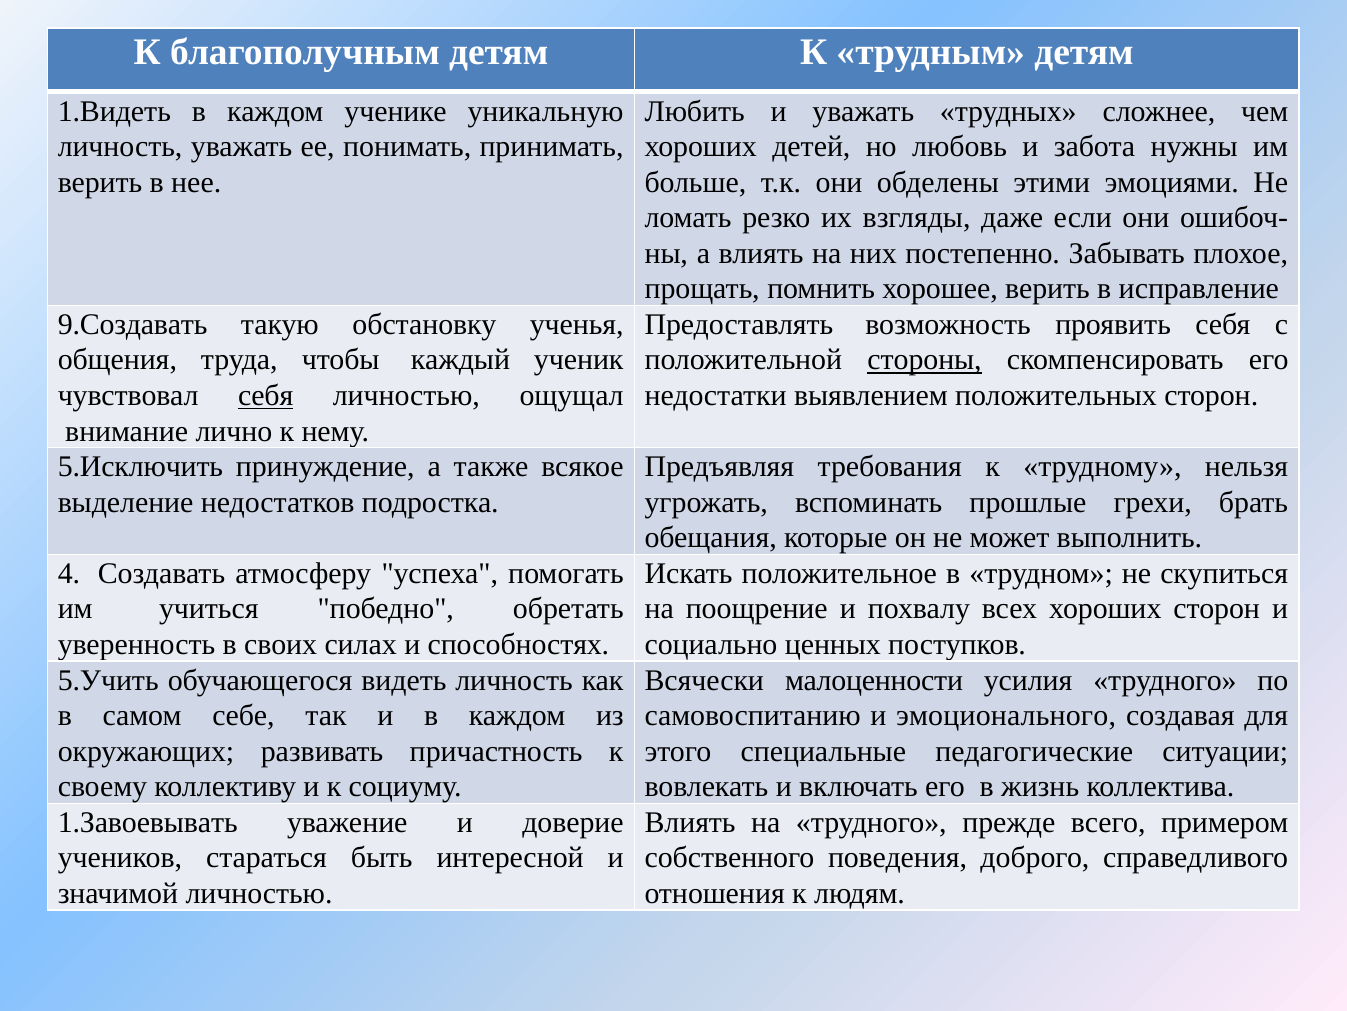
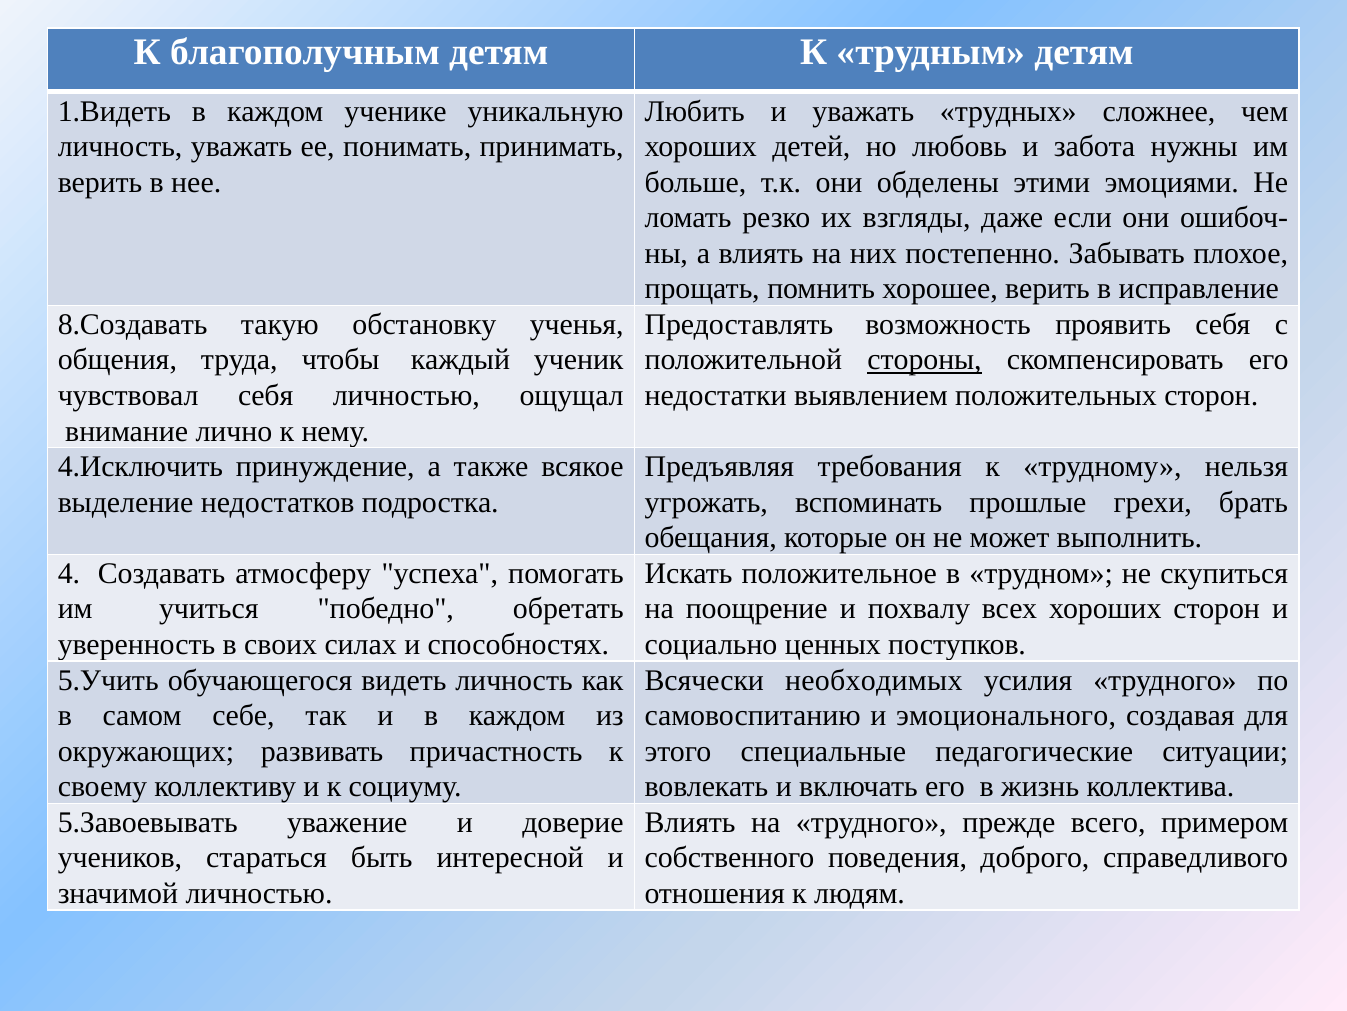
9.Создавать: 9.Создавать -> 8.Создавать (133, 324)
себя underline: present -> none (266, 395)
5.Исключить: 5.Исключить -> 4.Исключить (140, 466)
малоценности: малоценности -> необходимых (874, 680)
1.Завоевывать: 1.Завоевывать -> 5.Завоевывать (148, 822)
